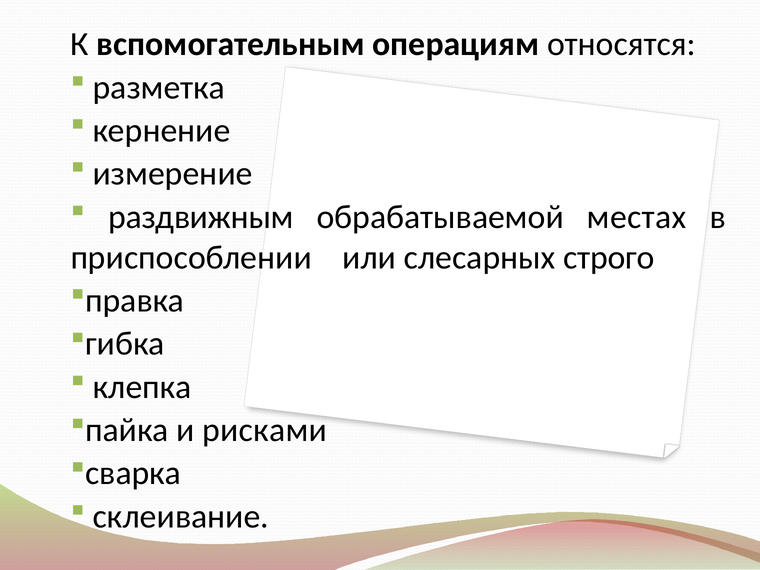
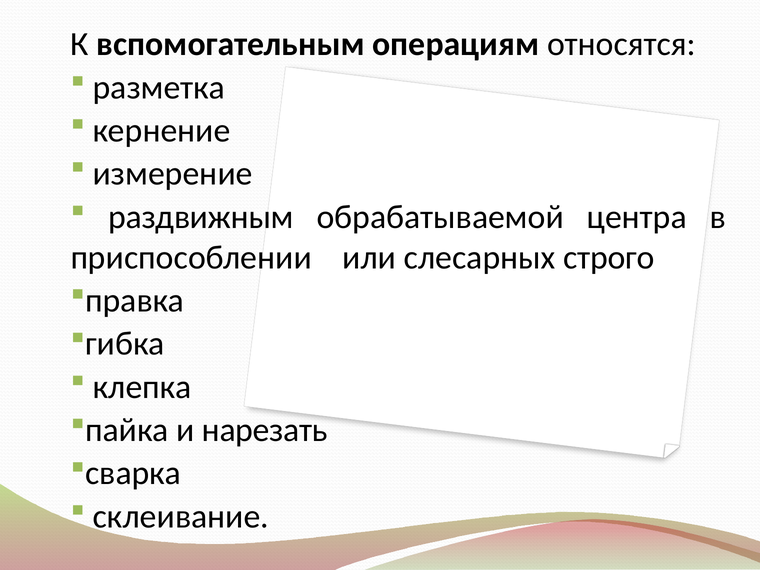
местах: местах -> центра (637, 217)
рисками: рисками -> нарезать (265, 430)
